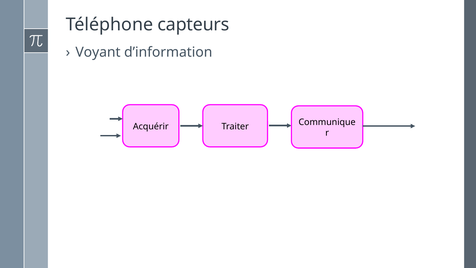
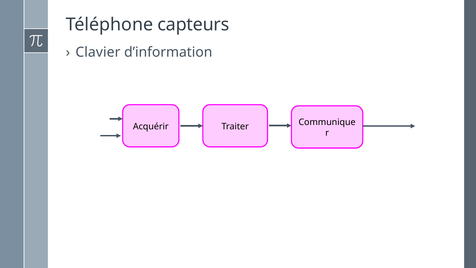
Voyant: Voyant -> Clavier (98, 52)
